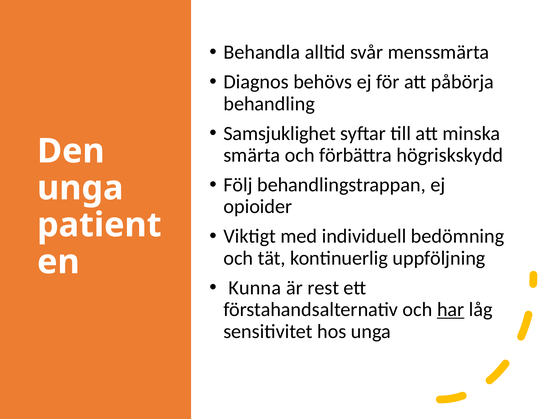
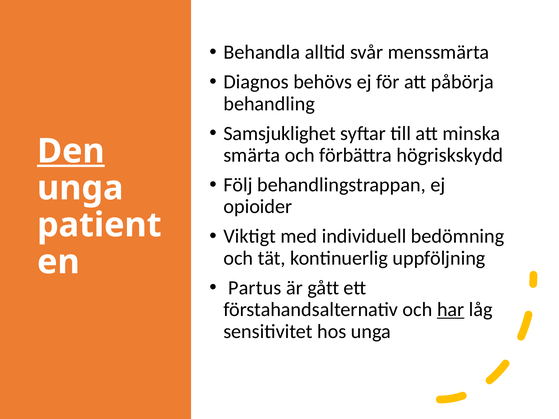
Den underline: none -> present (71, 151)
Kunna: Kunna -> Partus (255, 288)
rest: rest -> gått (323, 288)
